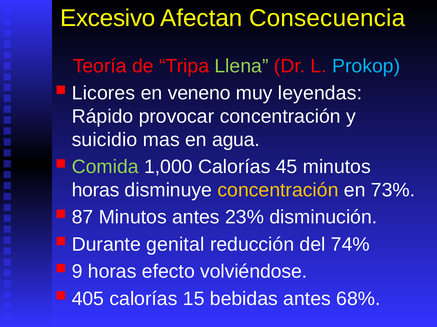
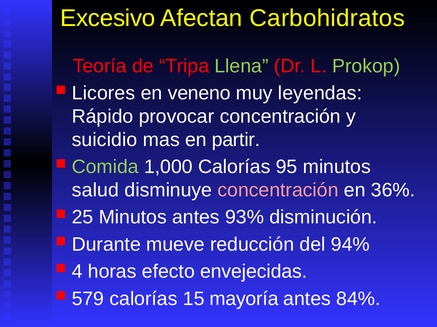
Consecuencia: Consecuencia -> Carbohidratos (327, 18)
Prokop colour: light blue -> light green (366, 66)
agua: agua -> partir (236, 140)
45: 45 -> 95 (287, 167)
horas: horas -> salud (95, 191)
concentración colour: yellow -> pink (278, 191)
73%: 73% -> 36% (393, 191)
87: 87 -> 25 (83, 218)
23%: 23% -> 93% (245, 218)
genital: genital -> mueve (175, 245)
74%: 74% -> 94% (350, 245)
9: 9 -> 4 (77, 272)
volviéndose: volviéndose -> envejecidas (254, 272)
405: 405 -> 579 (88, 299)
bebidas: bebidas -> mayoría (244, 299)
68%: 68% -> 84% (358, 299)
